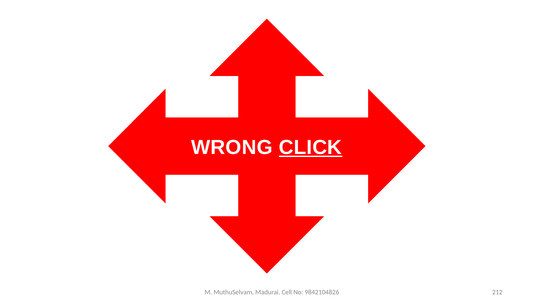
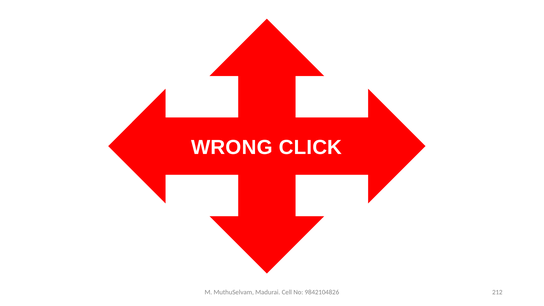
CLICK underline: present -> none (310, 148)
